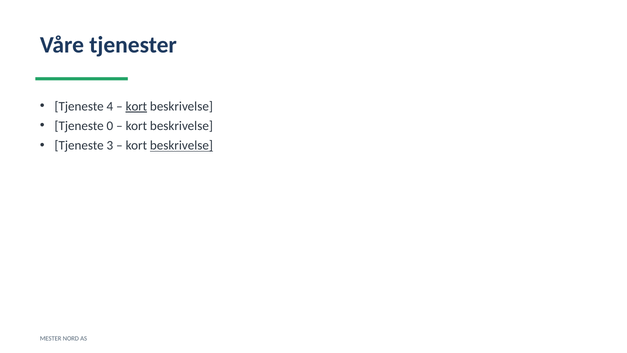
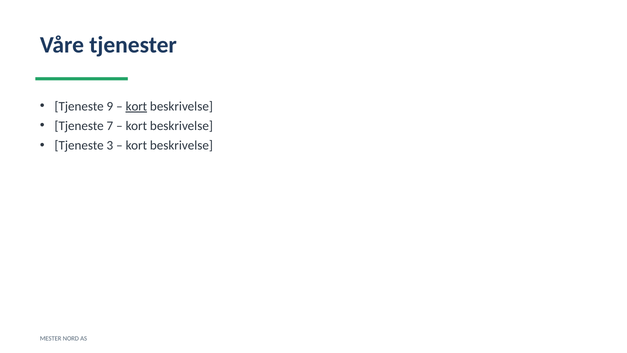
4: 4 -> 9 (110, 106)
0: 0 -> 7 (110, 126)
beskrivelse underline: present -> none (181, 145)
